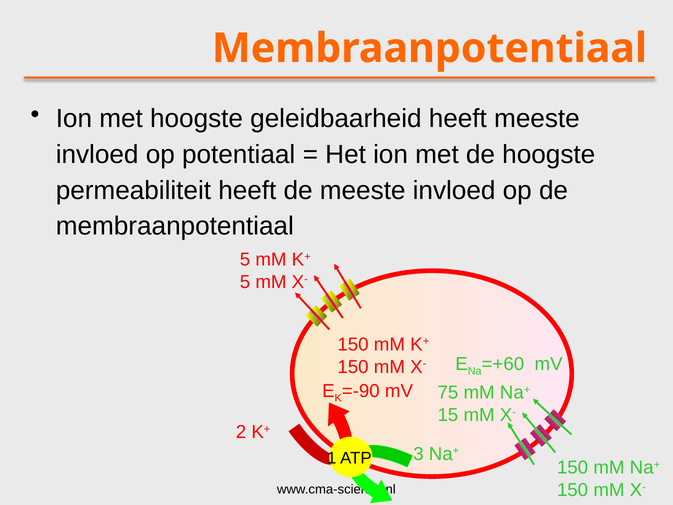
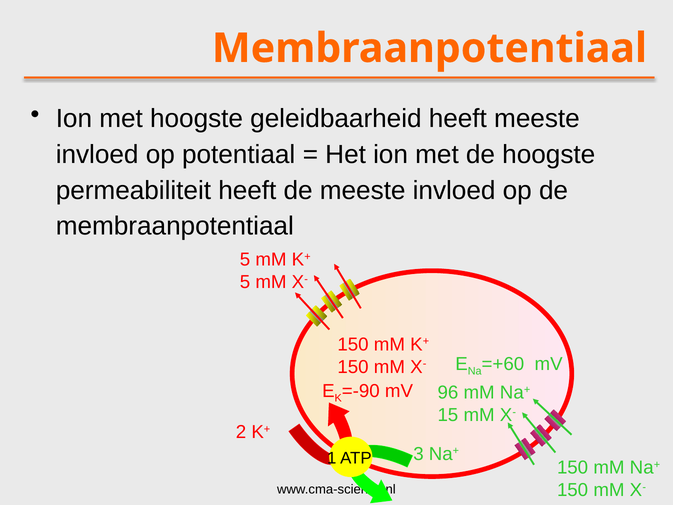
75: 75 -> 96 (448, 392)
